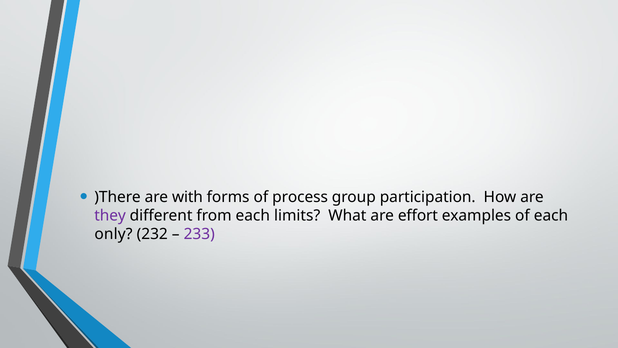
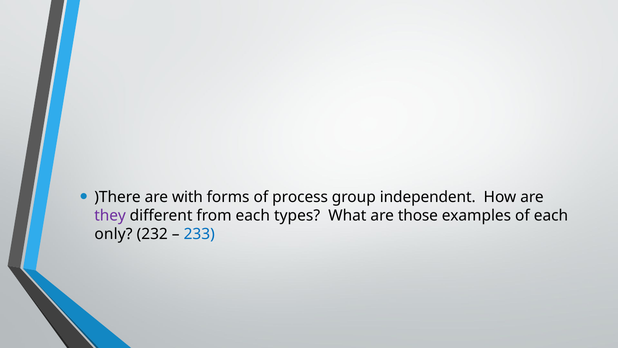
participation: participation -> independent (428, 197)
limits: limits -> types (297, 215)
effort: effort -> those (418, 215)
233 colour: purple -> blue (199, 234)
